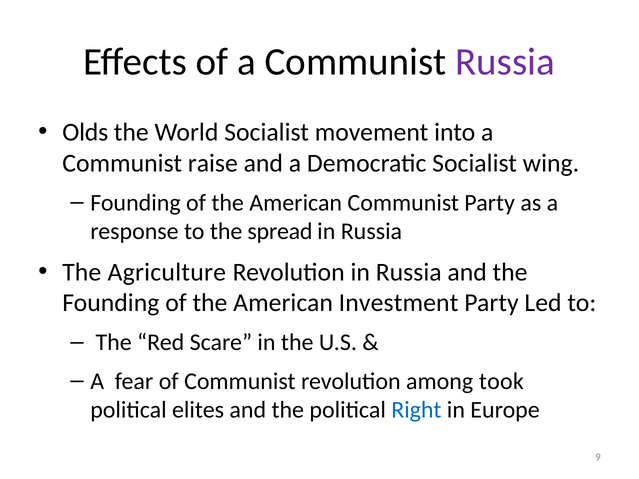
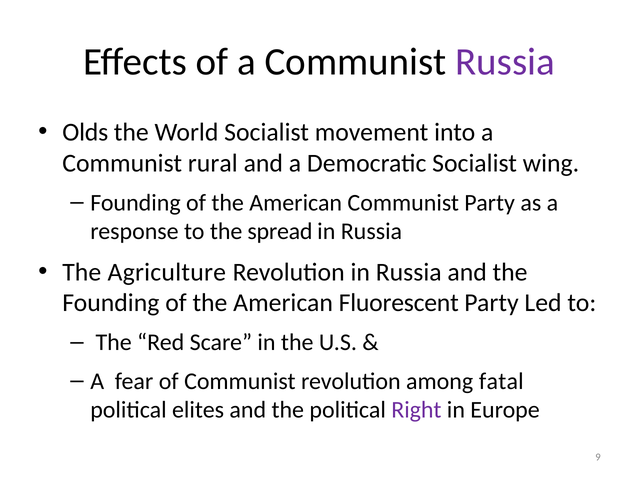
raise: raise -> rural (213, 163)
Investment: Investment -> Fluorescent (399, 303)
took: took -> fatal (501, 381)
Right colour: blue -> purple (416, 410)
